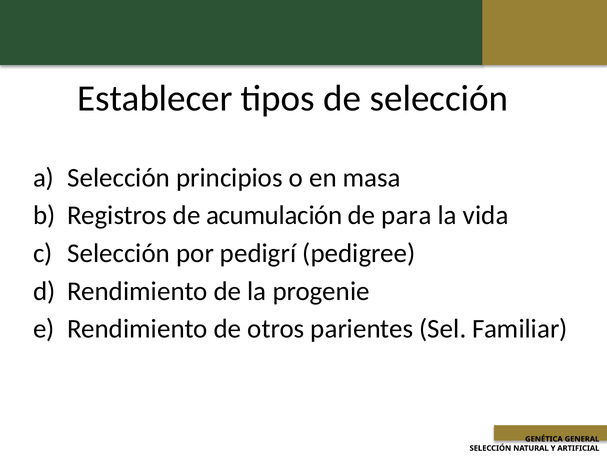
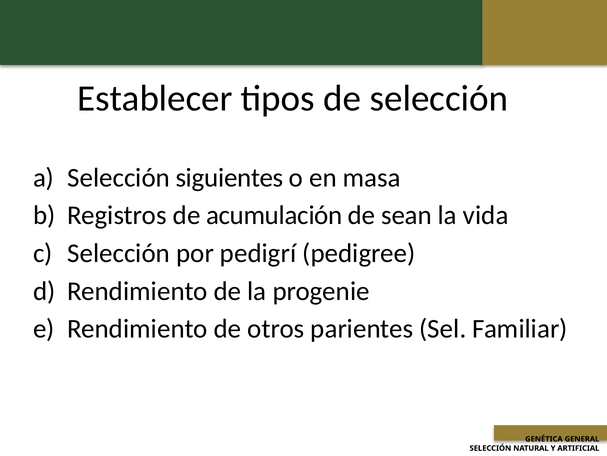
principios: principios -> siguientes (230, 177)
para: para -> sean (407, 215)
